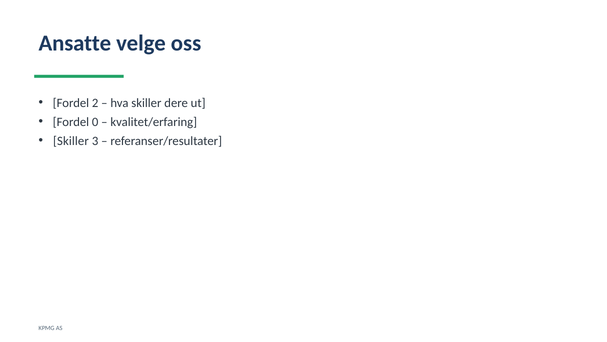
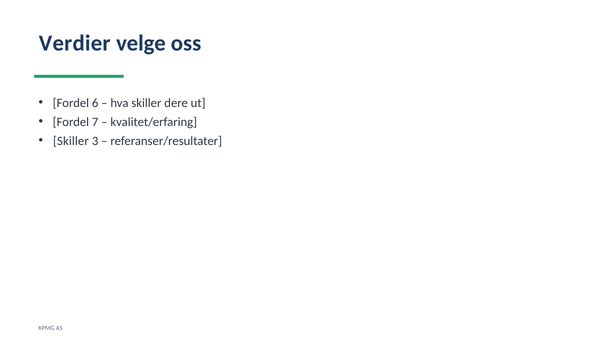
Ansatte: Ansatte -> Verdier (75, 43)
2: 2 -> 6 (95, 103)
0: 0 -> 7 (95, 122)
